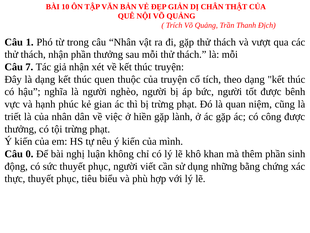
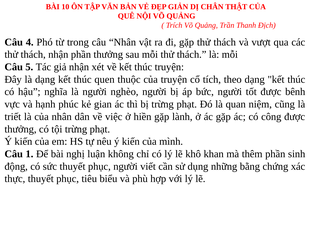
1: 1 -> 4 (30, 42)
7: 7 -> 5 (29, 67)
0: 0 -> 1 (29, 154)
